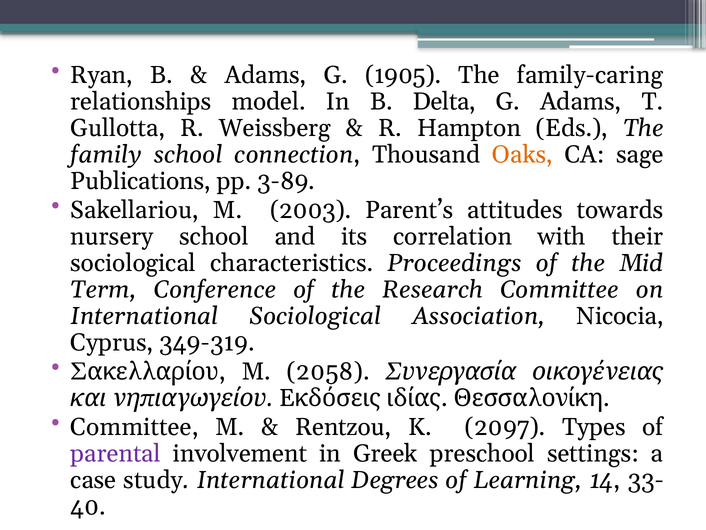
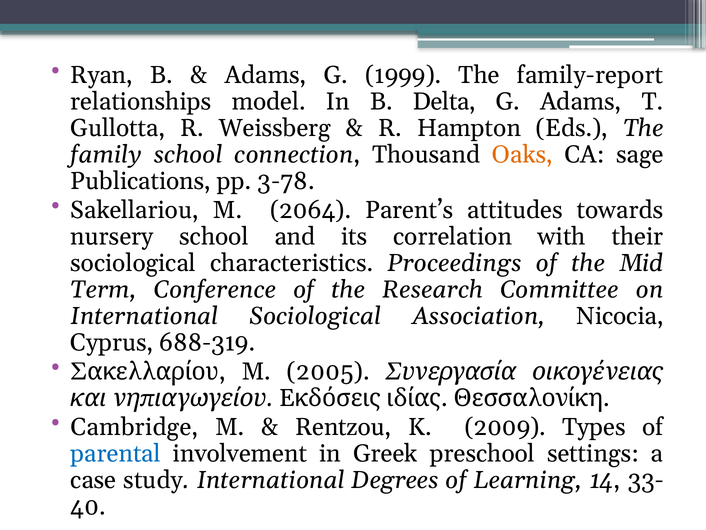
1905: 1905 -> 1999 (403, 75)
family-caring: family-caring -> family-report (590, 75)
3-89: 3-89 -> 3-78 (286, 181)
2003: 2003 -> 2064 (311, 210)
349-319: 349-319 -> 688-319 (207, 342)
2058: 2058 -> 2005 (328, 371)
Committee: Committee -> Cambridge (135, 427)
2097: 2097 -> 2009 (505, 427)
parental colour: purple -> blue (116, 453)
